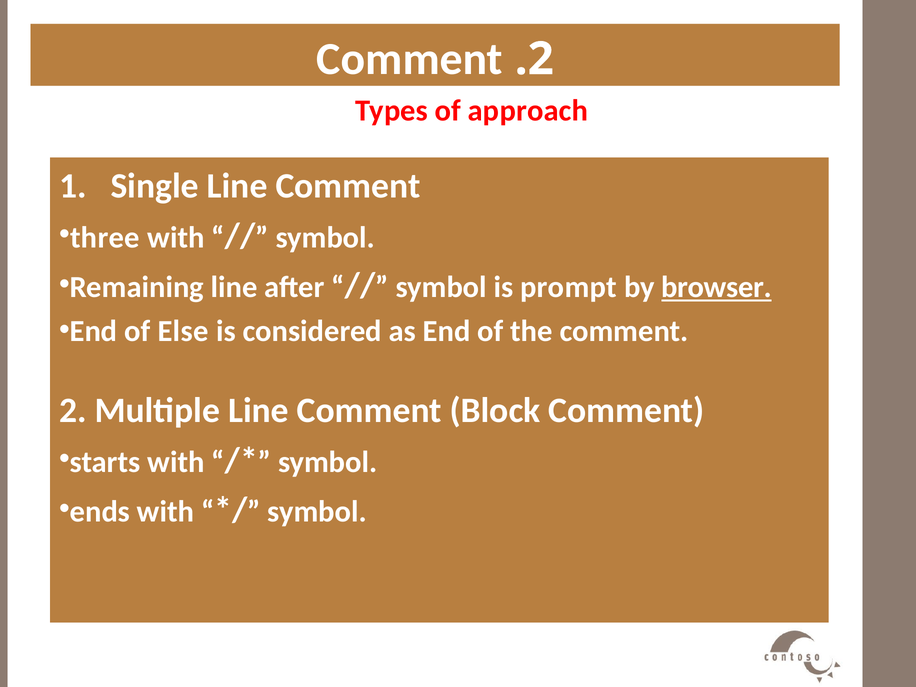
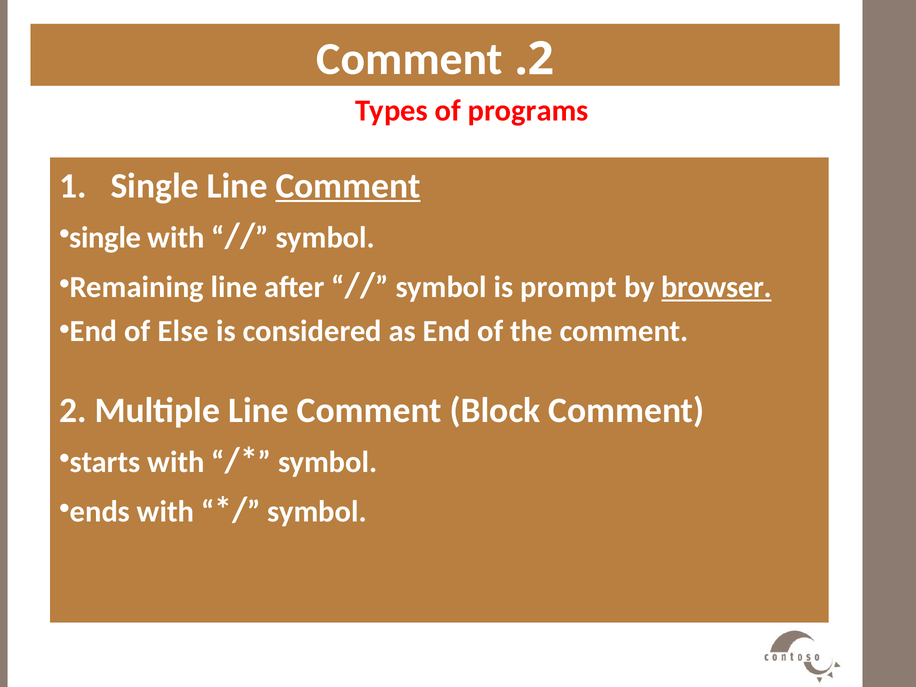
approach: approach -> programs (528, 111)
Comment underline: none -> present (348, 186)
three: three -> single (105, 237)
